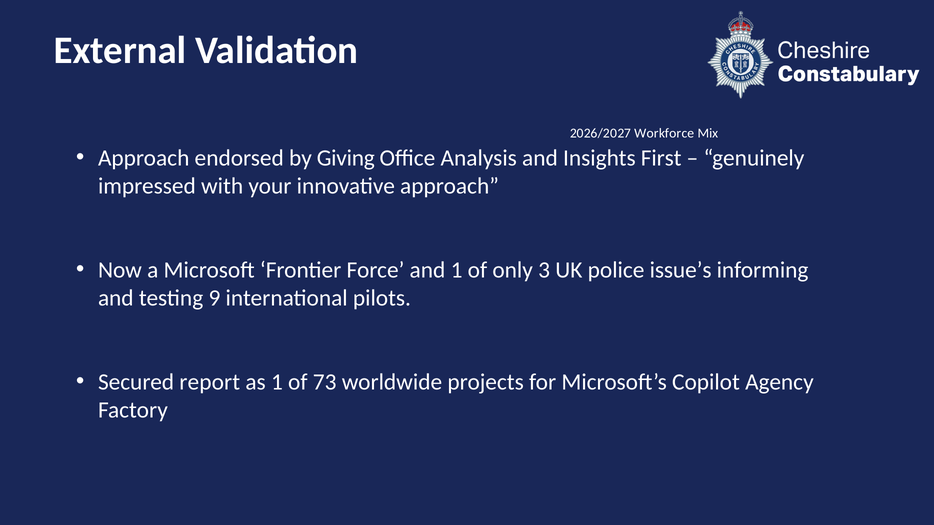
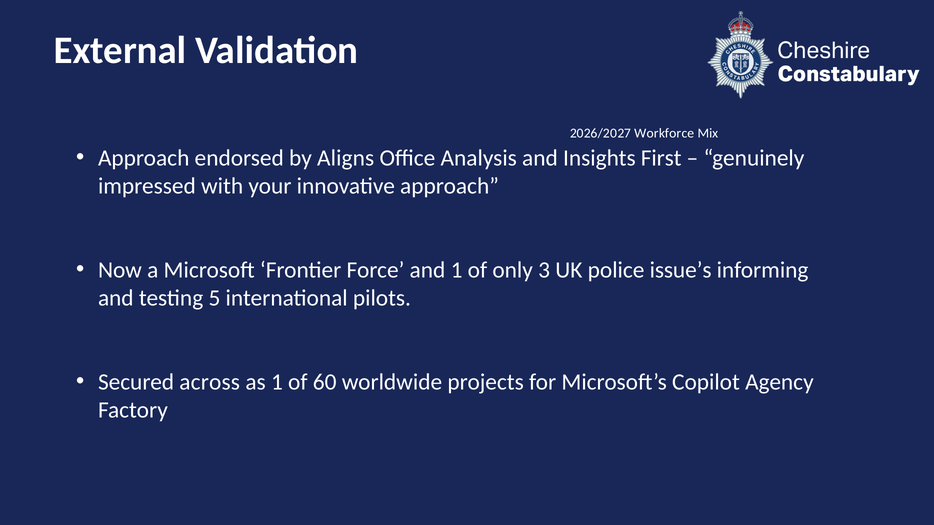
Giving: Giving -> Aligns (346, 158)
9: 9 -> 5 (214, 298)
report: report -> across (210, 382)
73: 73 -> 60 (325, 382)
